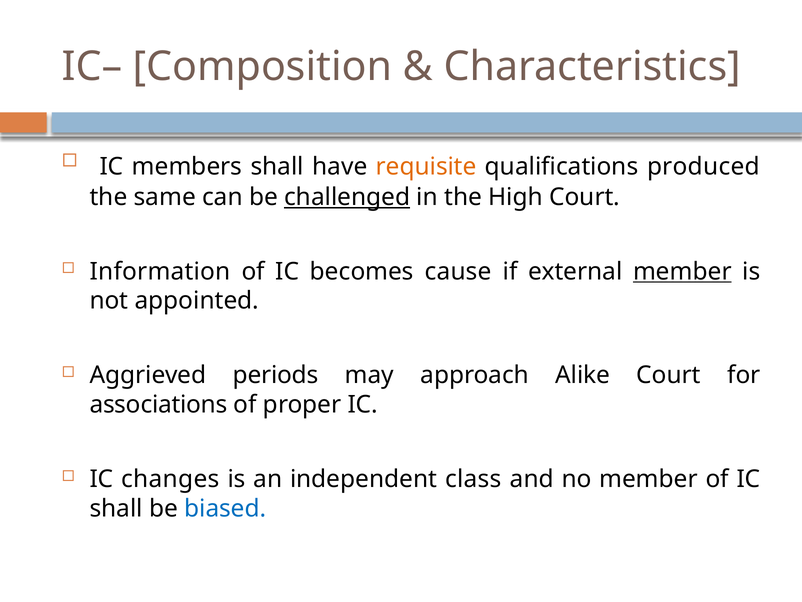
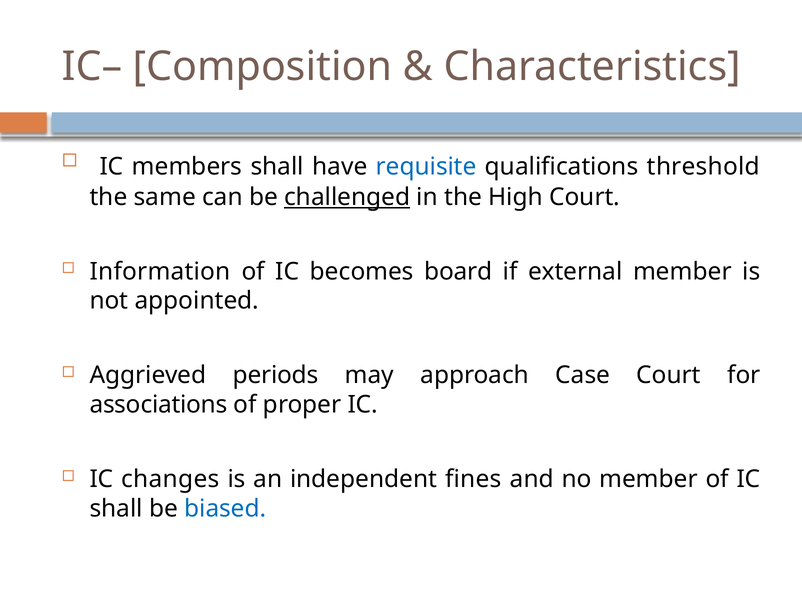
requisite colour: orange -> blue (426, 166)
produced: produced -> threshold (703, 166)
cause: cause -> board (458, 271)
member underline: present -> none (682, 271)
Alike: Alike -> Case (583, 375)
class: class -> fines (473, 479)
